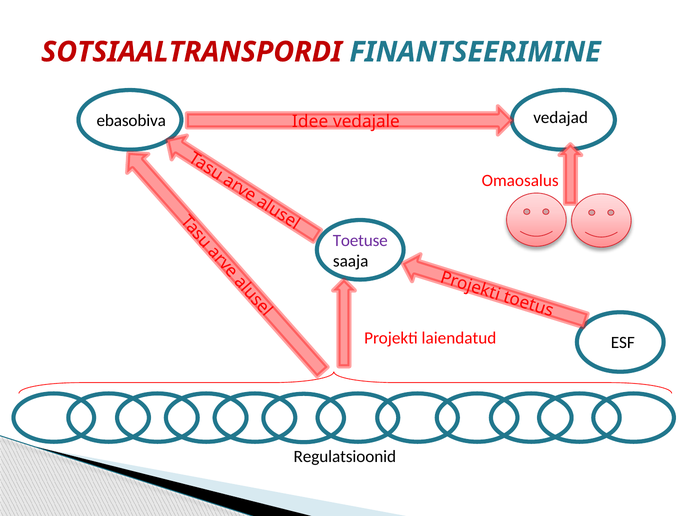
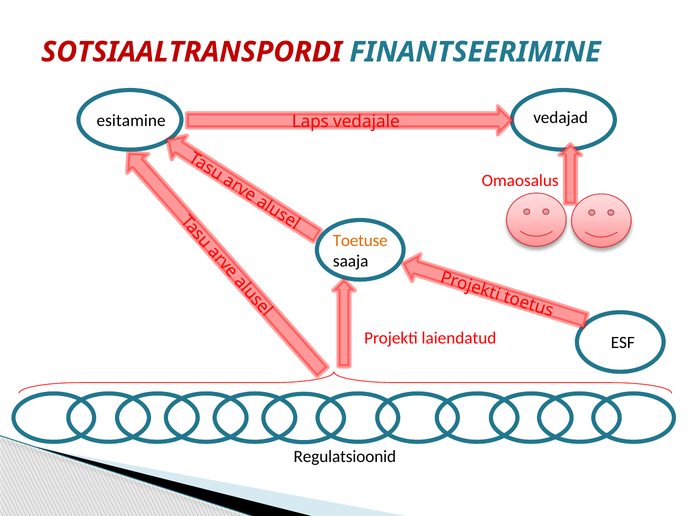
ebasobiva: ebasobiva -> esitamine (131, 120)
Idee: Idee -> Laps (310, 122)
Toetuse colour: purple -> orange (360, 241)
